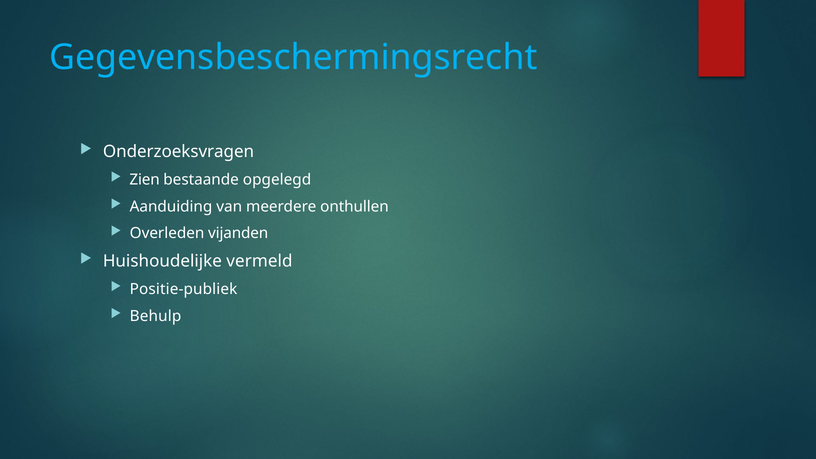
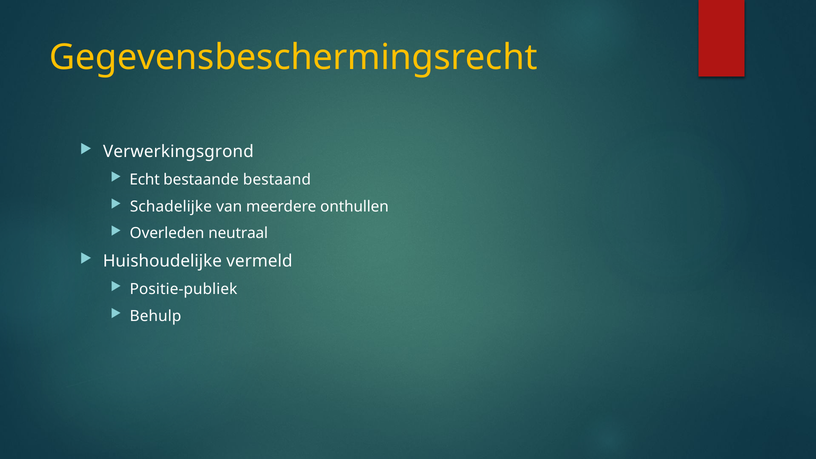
Gegevensbeschermingsrecht colour: light blue -> yellow (293, 57)
Onderzoeksvragen: Onderzoeksvragen -> Verwerkingsgrond (178, 152)
Zien: Zien -> Echt (145, 180)
opgelegd: opgelegd -> bestaand (277, 180)
Aanduiding: Aanduiding -> Schadelijke (171, 206)
vijanden: vijanden -> neutraal (238, 233)
